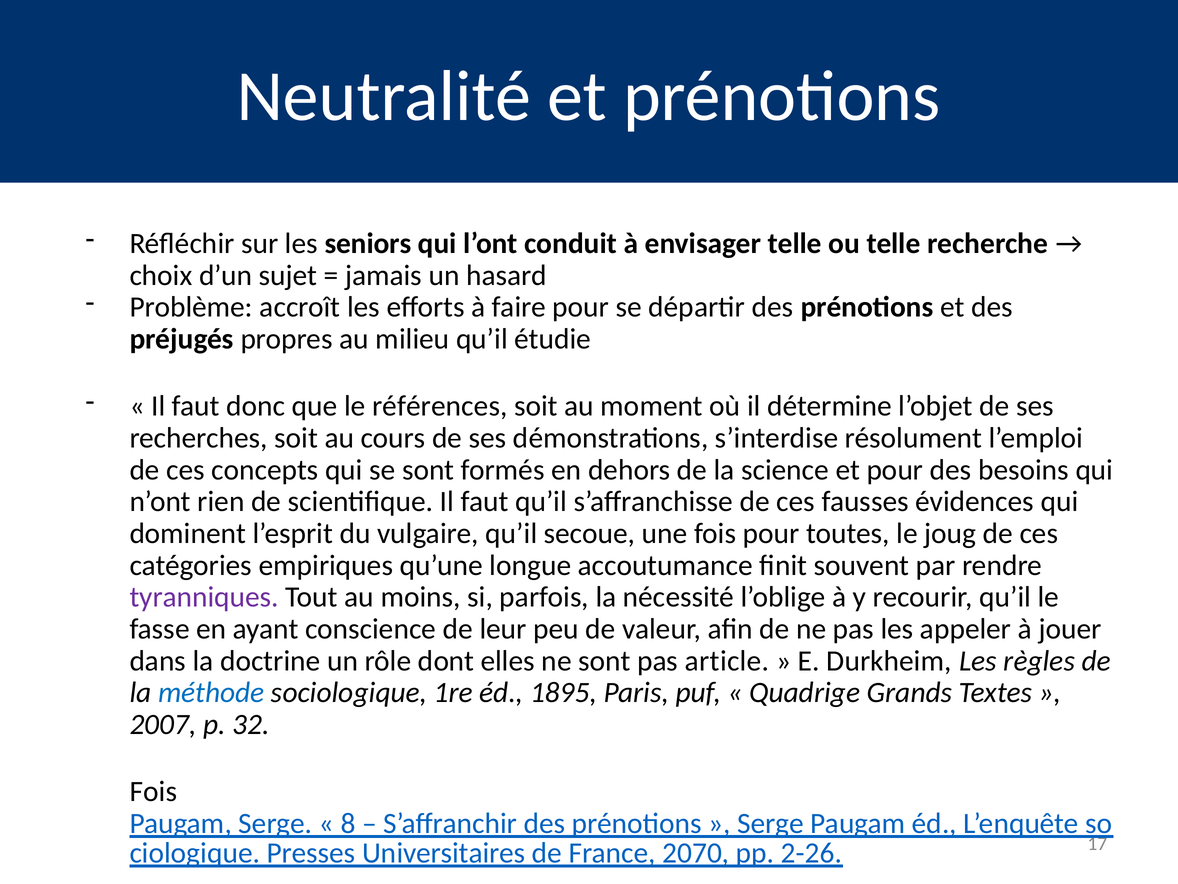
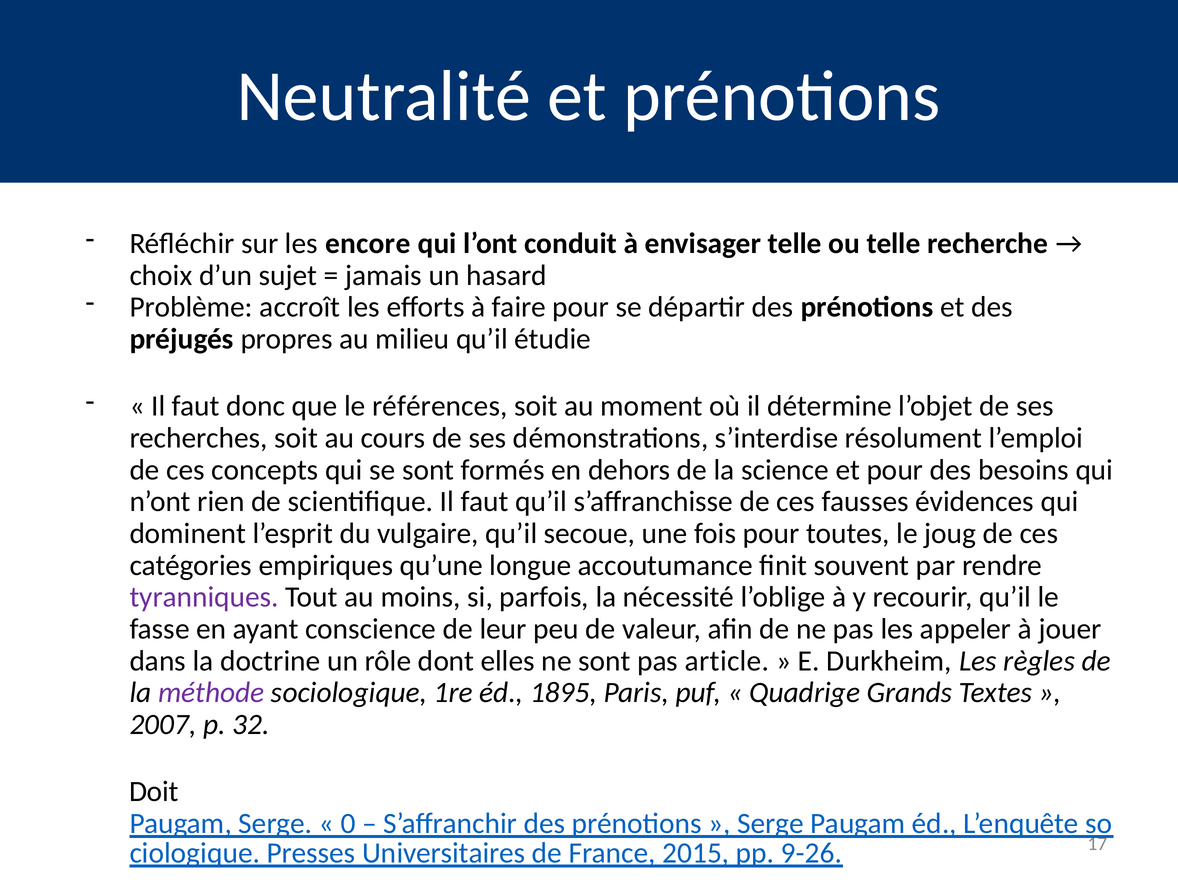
seniors: seniors -> encore (368, 243)
méthode colour: blue -> purple (211, 692)
Fois: Fois -> Doit (154, 791)
8: 8 -> 0 (348, 823)
2070: 2070 -> 2015 (696, 852)
2-26: 2-26 -> 9-26 (812, 852)
